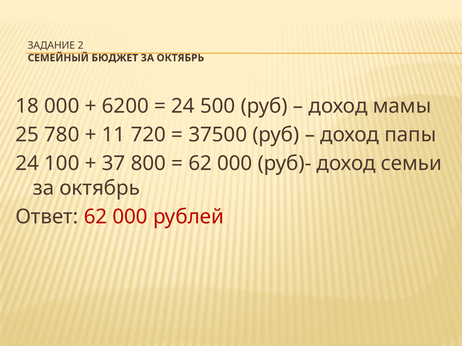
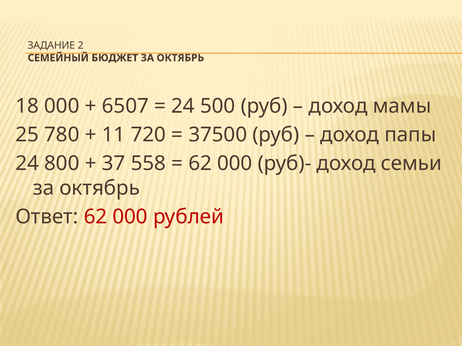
6200: 6200 -> 6507 (125, 106)
100: 100 -> 800 (62, 164)
800: 800 -> 558 (148, 164)
